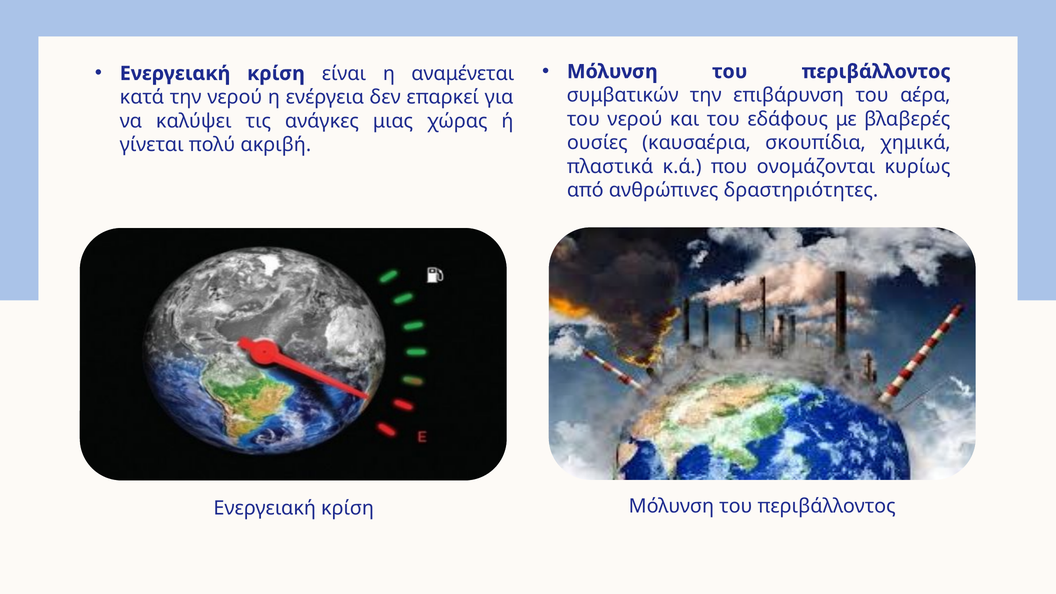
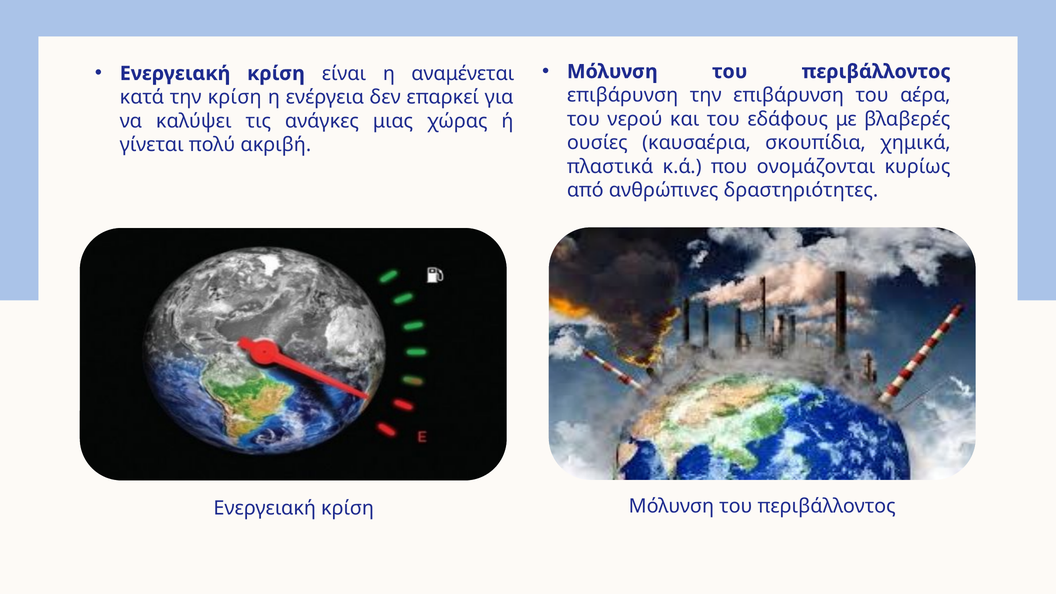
συμβατικών: συμβατικών -> επιβάρυνση (623, 95)
την νερού: νερού -> κρίση (235, 97)
